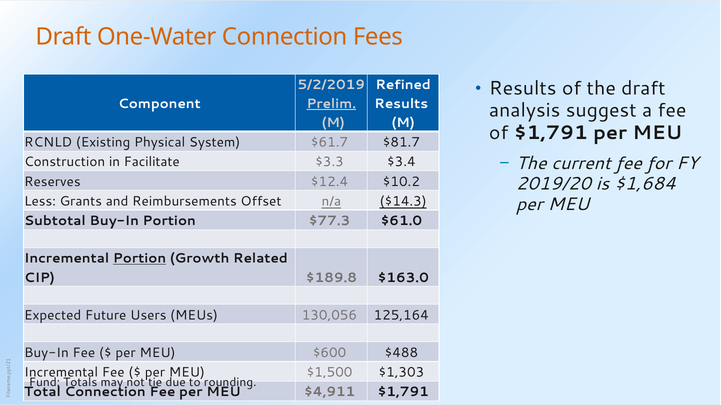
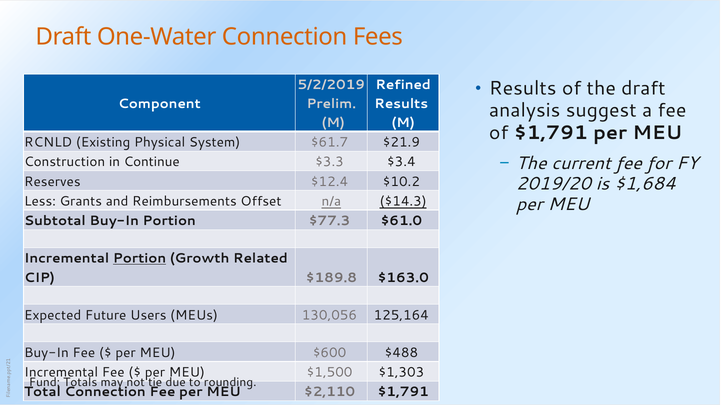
Prelim underline: present -> none (331, 104)
$81.7: $81.7 -> $21.9 (401, 143)
Facilitate: Facilitate -> Continue (152, 162)
$4,911: $4,911 -> $2,110 (329, 393)
